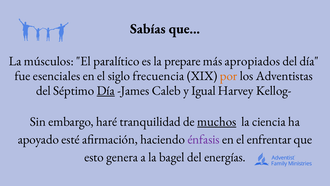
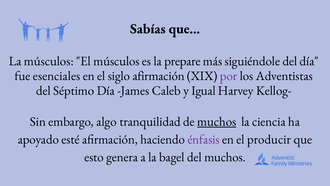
El paralítico: paralítico -> músculos (116, 61)
apropiados: apropiados -> siguiéndole (252, 61)
siglo frecuencia: frecuencia -> afirmación (159, 76)
por colour: orange -> purple (229, 76)
Día underline: present -> none (106, 90)
haré: haré -> algo (107, 121)
enfrentar: enfrentar -> producir (269, 139)
del energías: energías -> muchos (225, 157)
